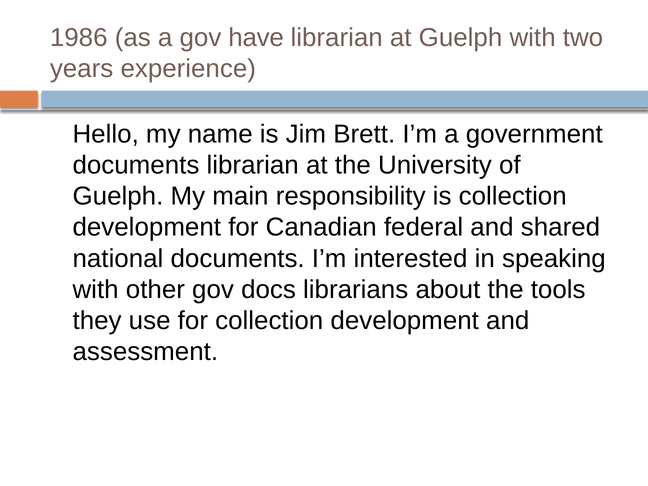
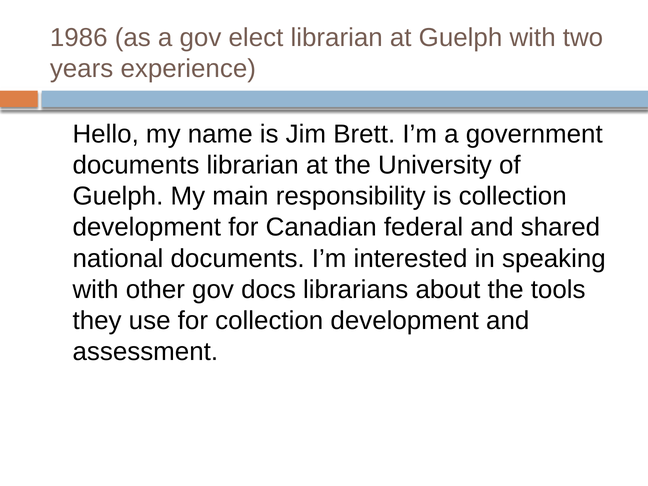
have: have -> elect (256, 38)
